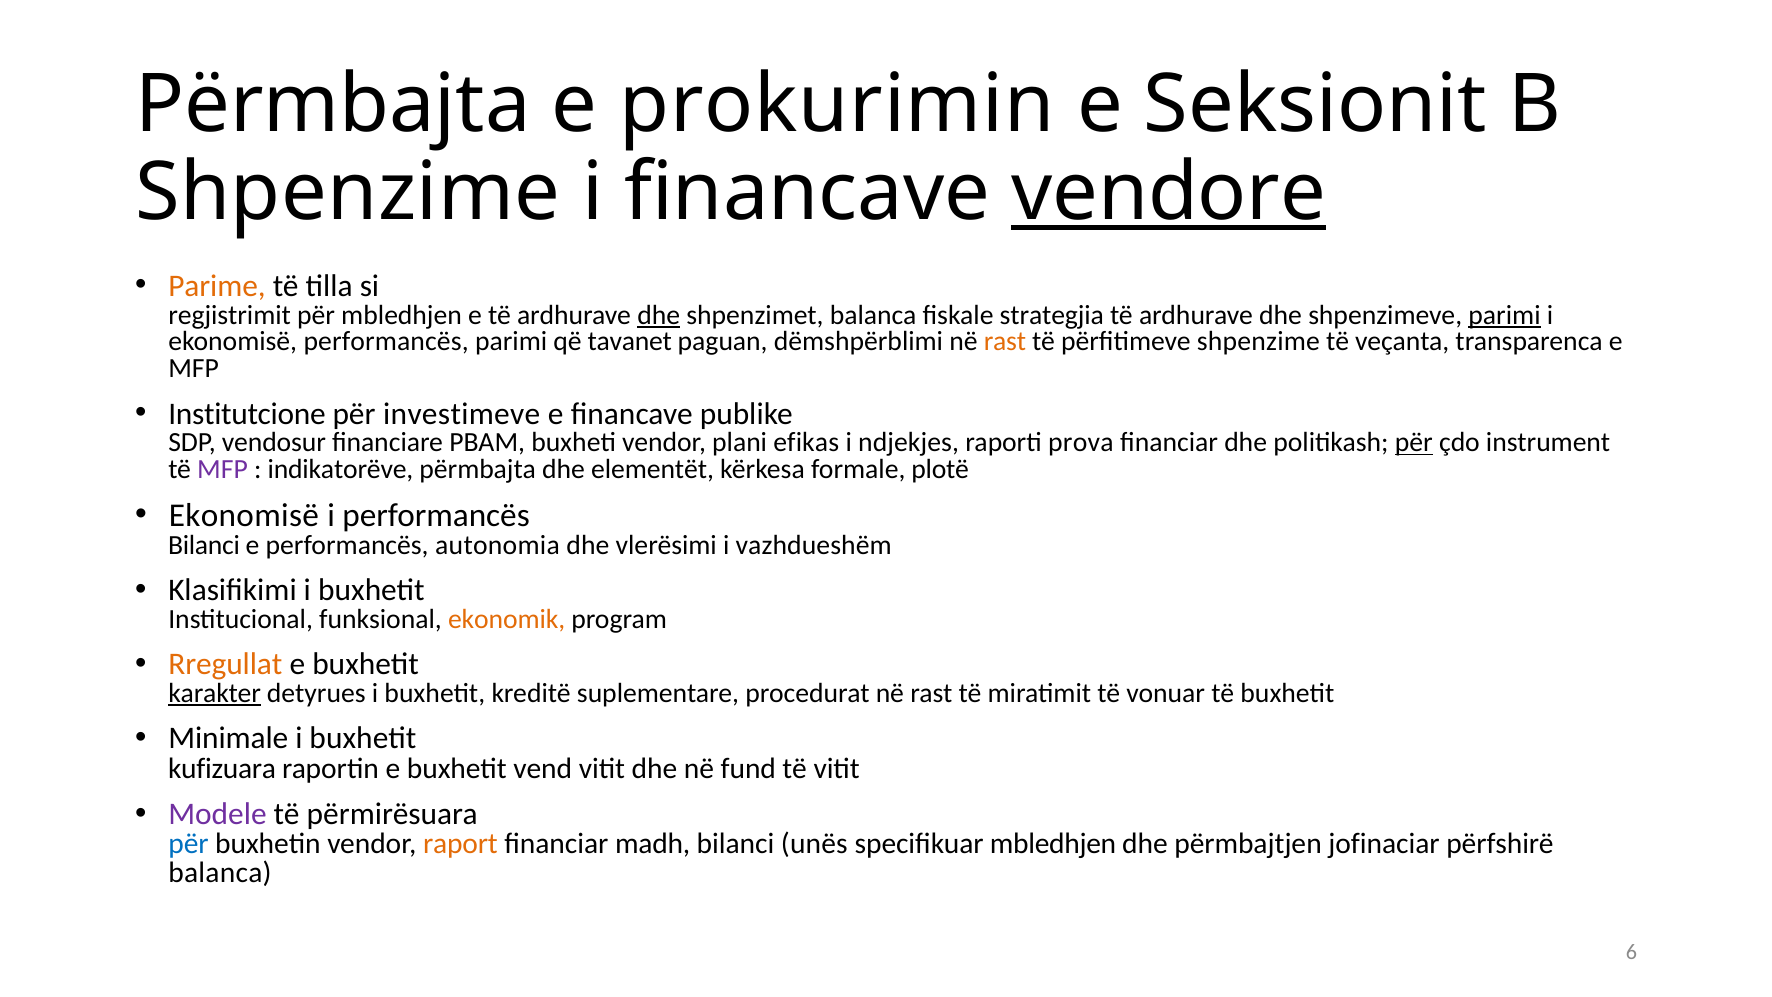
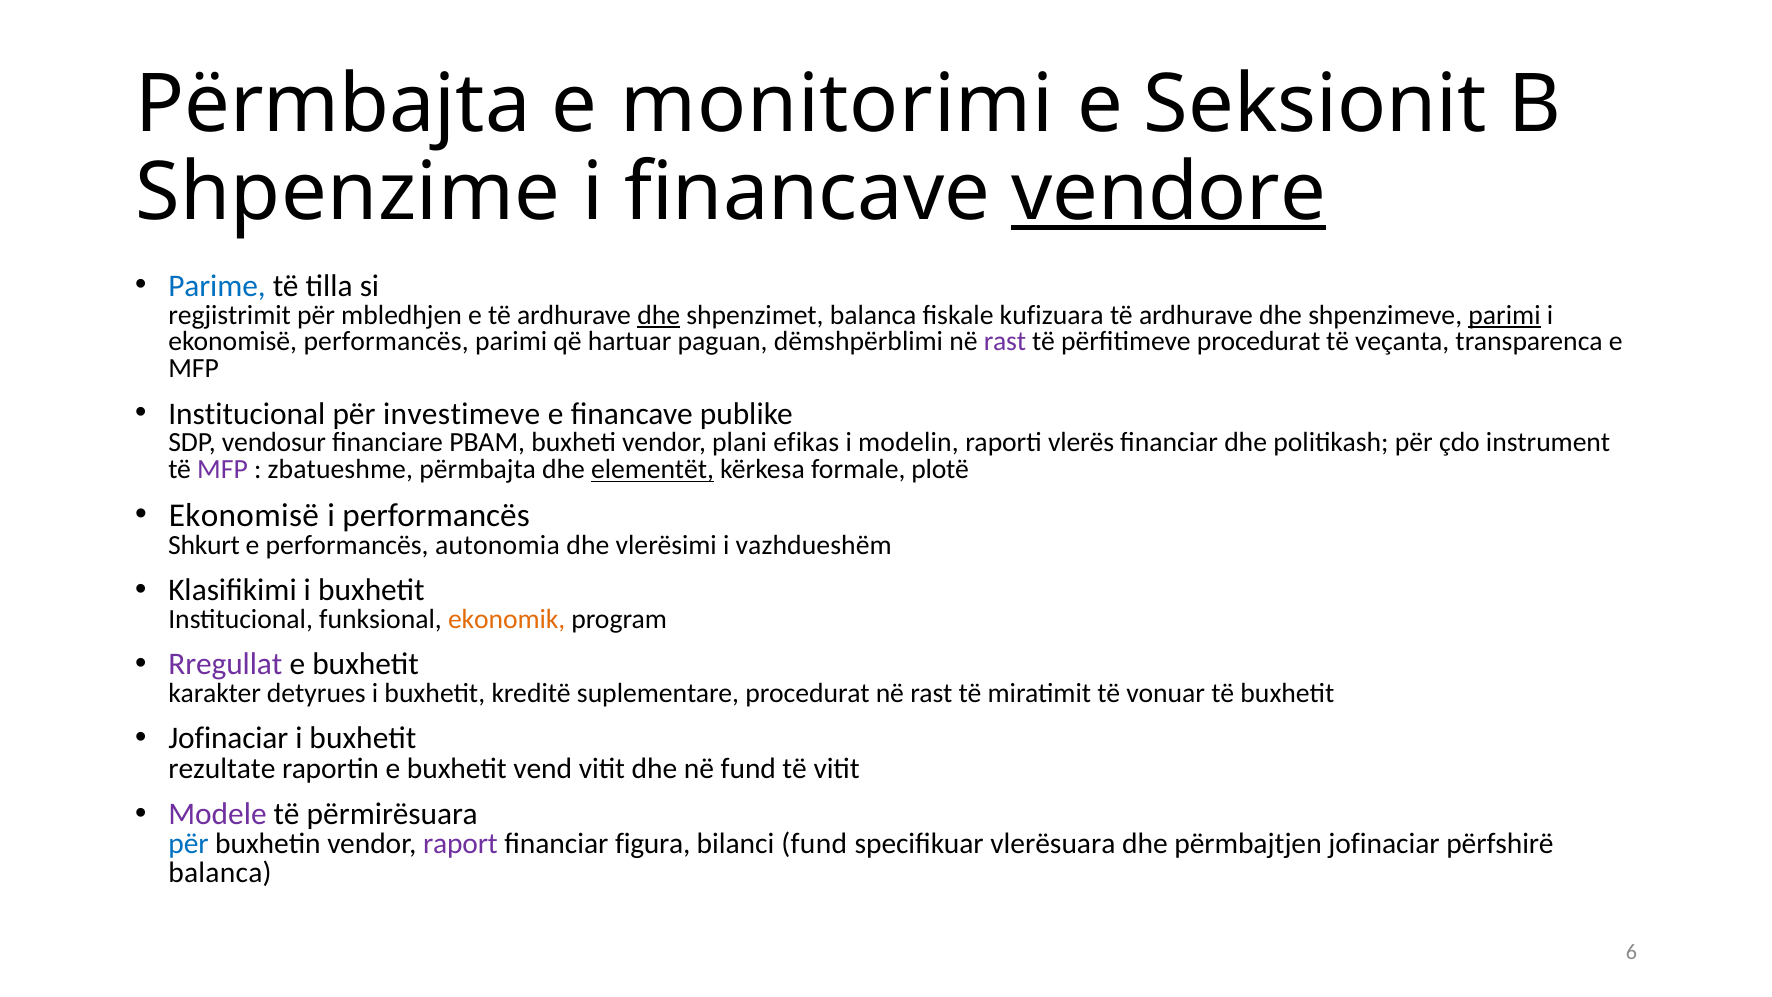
prokurimin: prokurimin -> monitorimi (837, 105)
Parime colour: orange -> blue (217, 286)
strategjia: strategjia -> kufizuara (1052, 315)
tavanet: tavanet -> hartuar (630, 342)
rast colour: orange -> purple (1005, 342)
përfitimeve shpenzime: shpenzime -> procedurat (1259, 342)
Institutcione: Institutcione -> Institucional (247, 414)
ndjekjes: ndjekjes -> modelin (908, 443)
prova: prova -> vlerës (1081, 443)
për underline: present -> none (1414, 443)
indikatorëve: indikatorëve -> zbatueshme (340, 470)
elementët underline: none -> present (653, 470)
Bilanci: Bilanci -> Shkurt (204, 545)
Rregullat colour: orange -> purple (225, 664)
karakter underline: present -> none (215, 693)
Minimale: Minimale -> Jofinaciar (228, 738)
kufizuara: kufizuara -> rezultate (222, 768)
raport colour: orange -> purple (460, 844)
madh: madh -> figura (653, 844)
bilanci unës: unës -> fund (814, 844)
specifikuar mbledhjen: mbledhjen -> vlerësuara (1053, 844)
